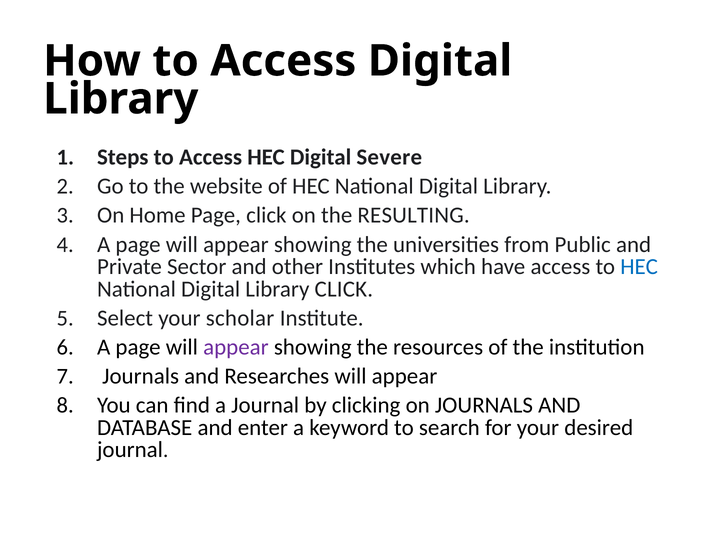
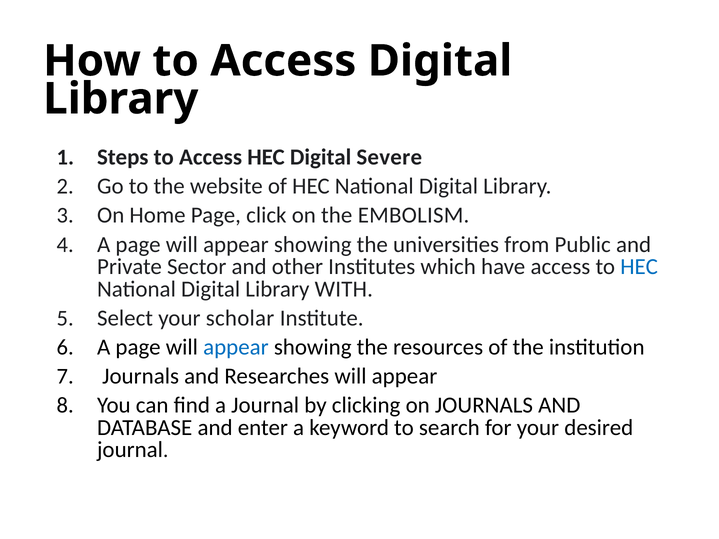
RESULTING: RESULTING -> EMBOLISM (414, 216)
Library CLICK: CLICK -> WITH (344, 289)
appear colour: purple -> blue (236, 347)
